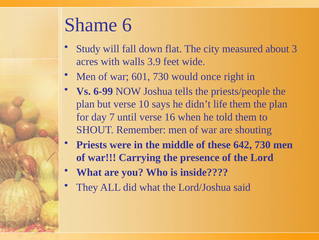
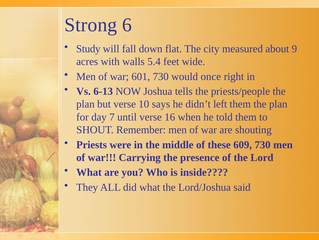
Shame: Shame -> Strong (91, 25)
3: 3 -> 9 (294, 49)
3.9: 3.9 -> 5.4 (154, 61)
6-99: 6-99 -> 6-13 (103, 91)
life: life -> left (220, 104)
642: 642 -> 609 (243, 144)
